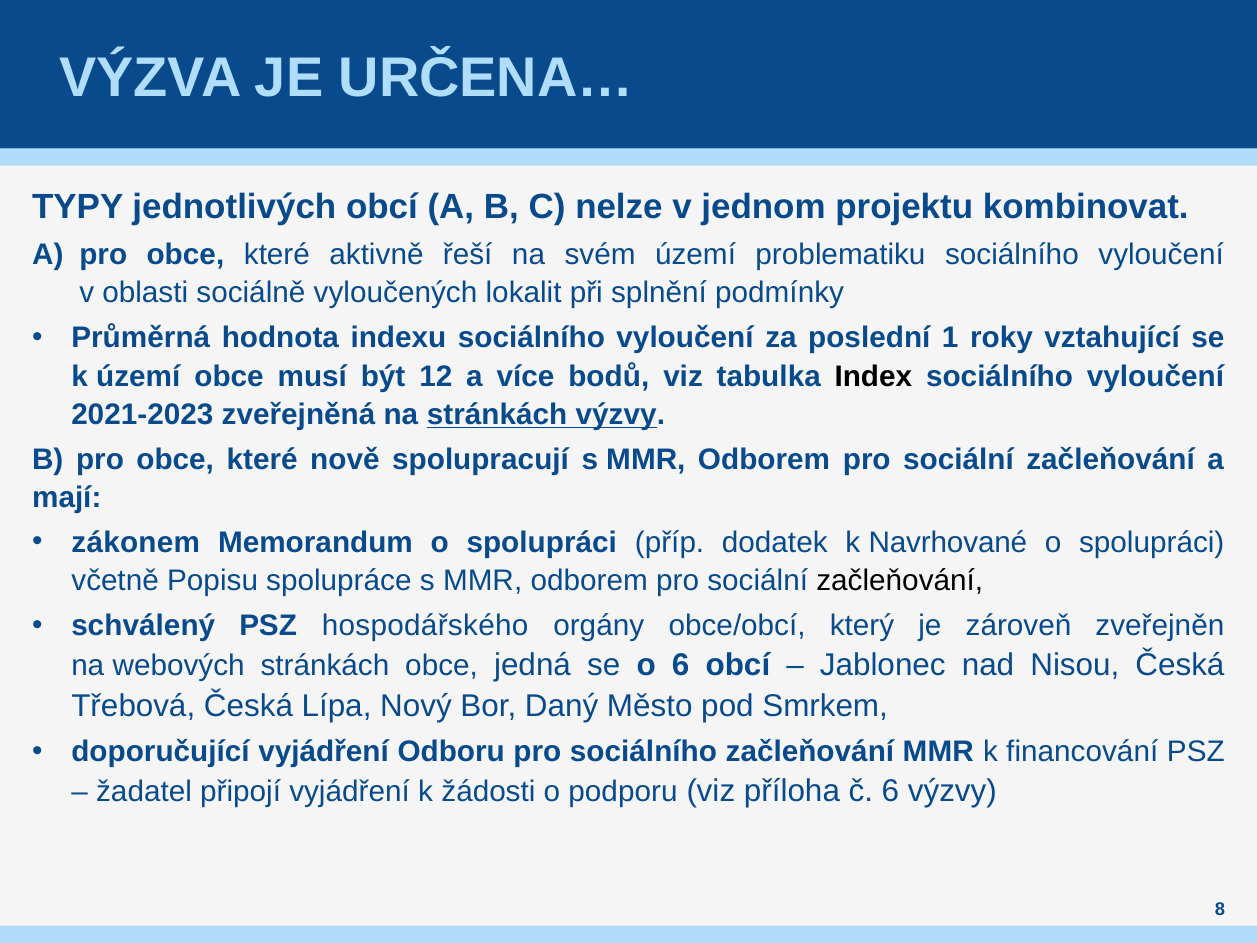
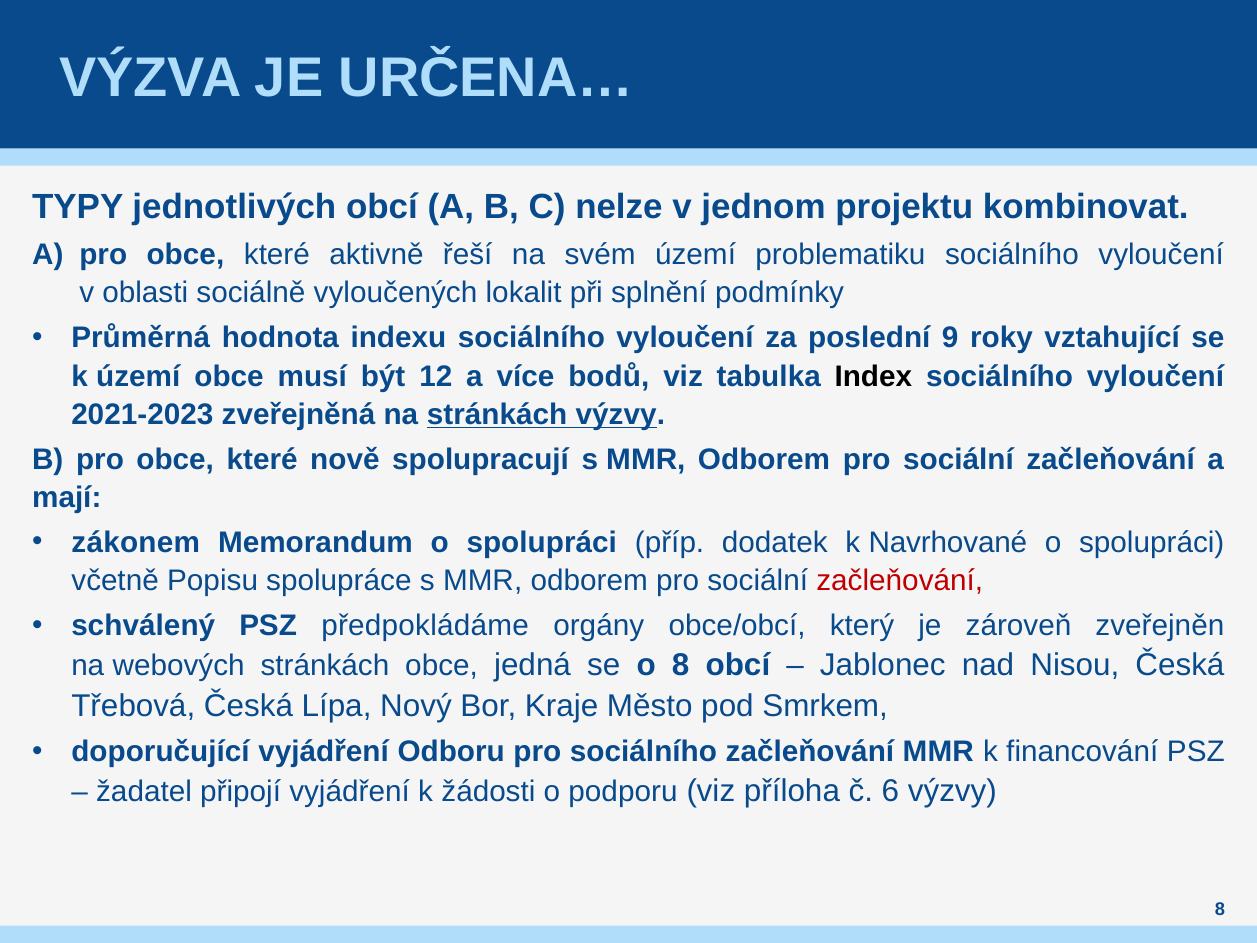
1: 1 -> 9 (950, 338)
začleňování colour: black -> red (900, 581)
hospodářského: hospodářského -> předpokládáme (425, 626)
o 6: 6 -> 8 (681, 665)
Daný: Daný -> Kraje (562, 706)
